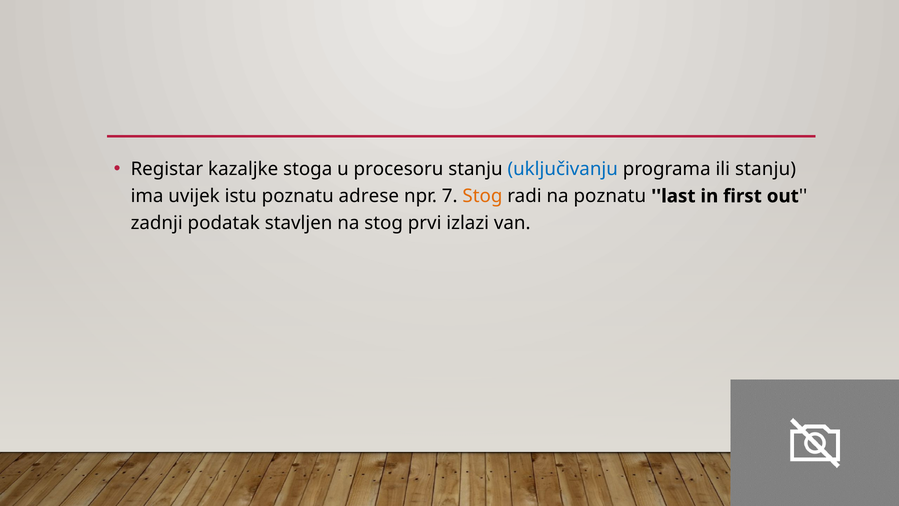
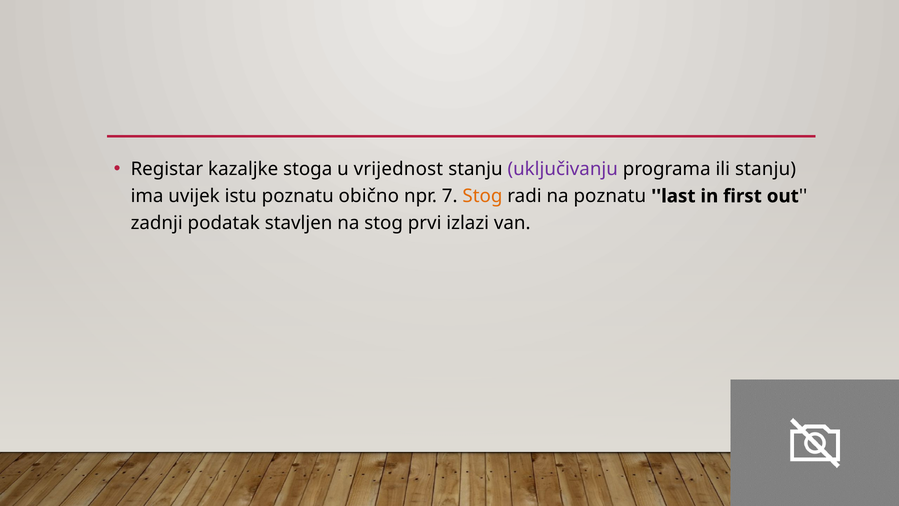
procesoru: procesoru -> vrijednost (398, 169)
uključivanju colour: blue -> purple (563, 169)
adrese: adrese -> obično (369, 196)
